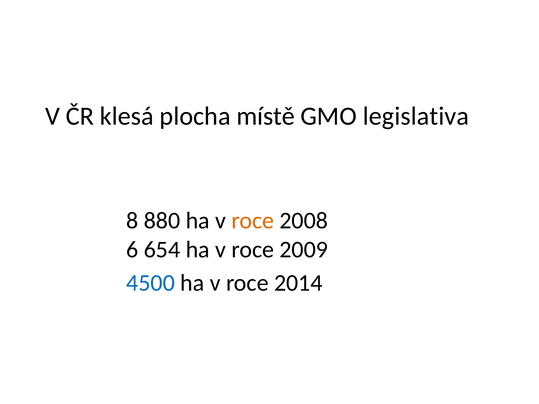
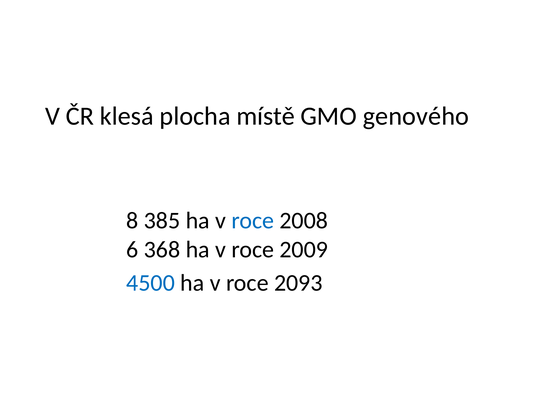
legislativa: legislativa -> genového (416, 116)
880: 880 -> 385 (162, 221)
roce colour: orange -> blue (253, 221)
654: 654 -> 368 (162, 250)
2014: 2014 -> 2093 (298, 283)
